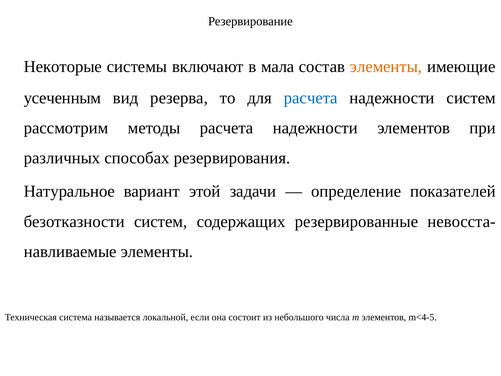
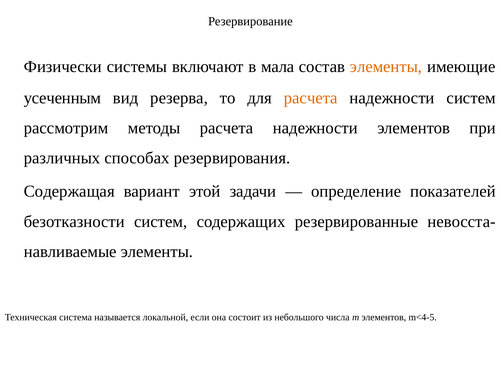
Некоторые: Некоторые -> Физически (63, 67)
расчета colour: blue -> orange (311, 98)
Натуральное: Натуральное -> Содержащая (69, 191)
